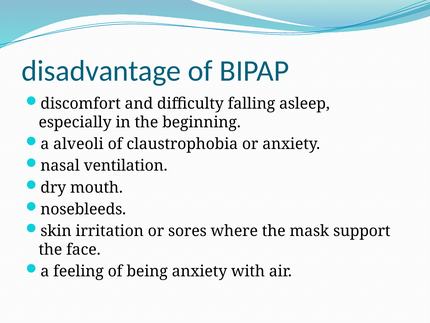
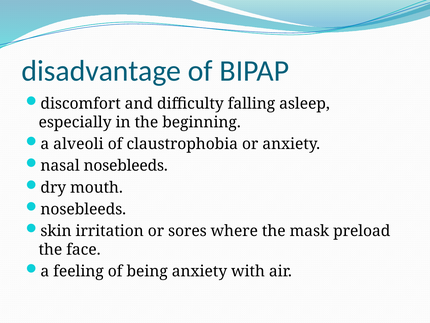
nasal ventilation: ventilation -> nosebleeds (126, 166)
support: support -> preload (362, 231)
